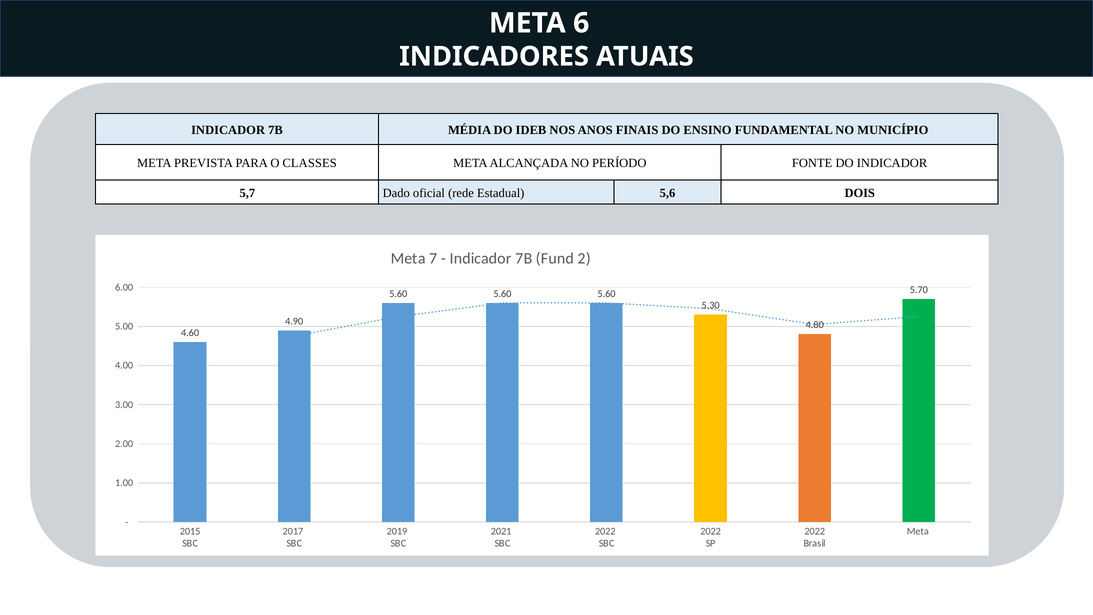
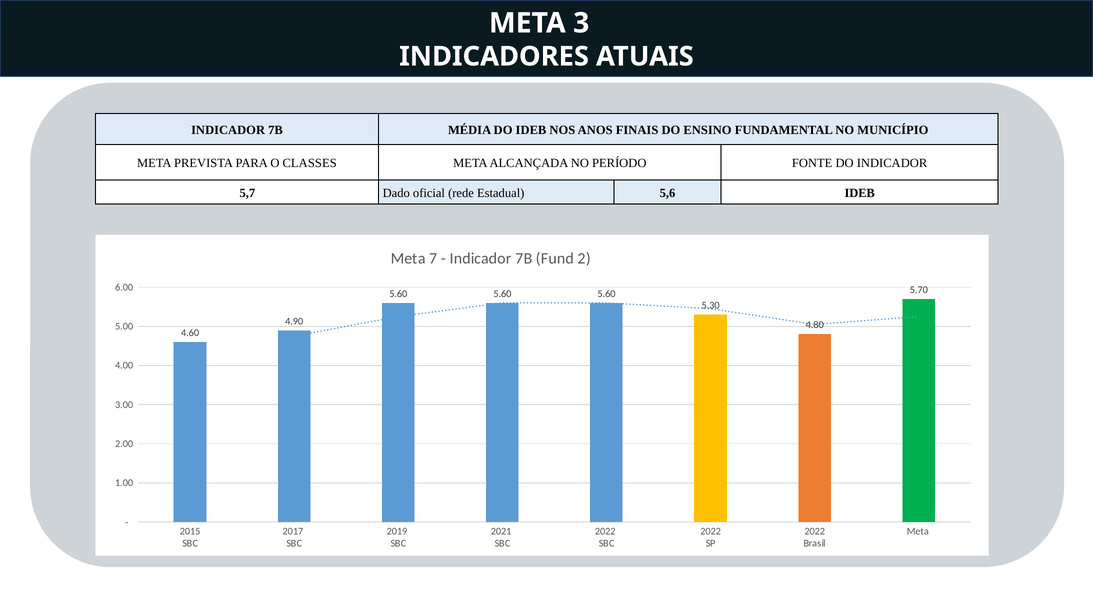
6: 6 -> 3 (581, 23)
5,6 DOIS: DOIS -> IDEB (860, 193)
